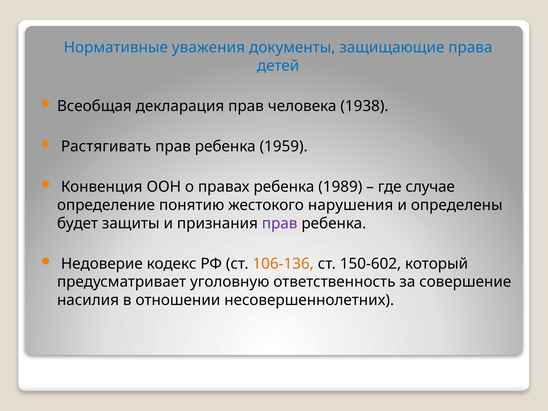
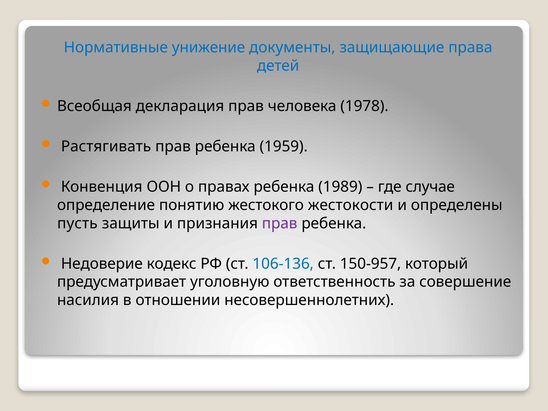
уважения: уважения -> унижение (209, 47)
1938: 1938 -> 1978 (364, 106)
нарушения: нарушения -> жестокости (351, 205)
будет: будет -> пусть (77, 223)
106-136 colour: orange -> blue (283, 264)
150-602: 150-602 -> 150-957 (371, 264)
